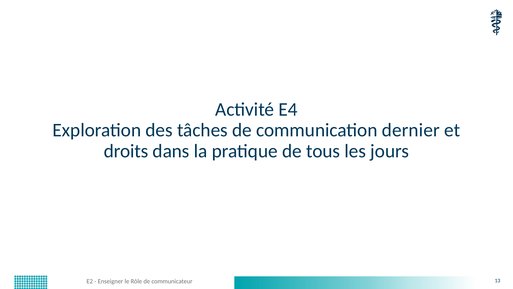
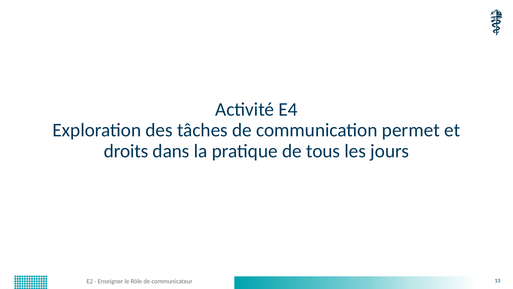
dernier: dernier -> permet (411, 130)
